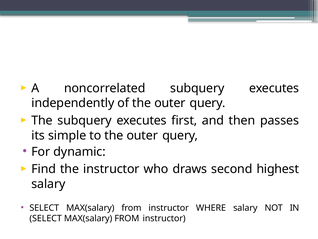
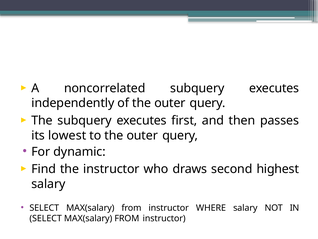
simple: simple -> lowest (67, 135)
